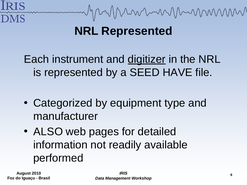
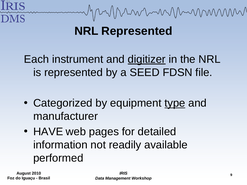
HAVE: HAVE -> FDSN (178, 73)
type underline: none -> present (175, 103)
ALSO: ALSO -> HAVE (48, 132)
